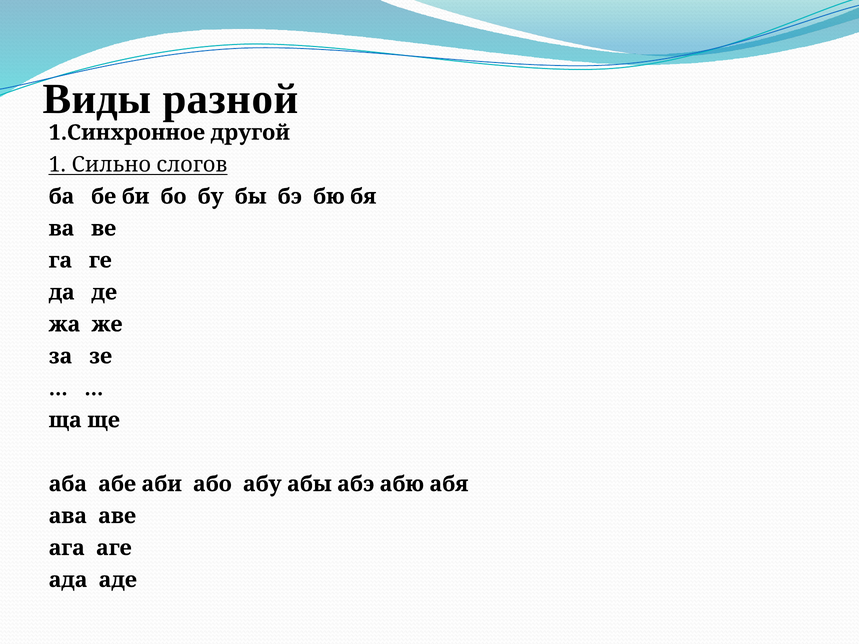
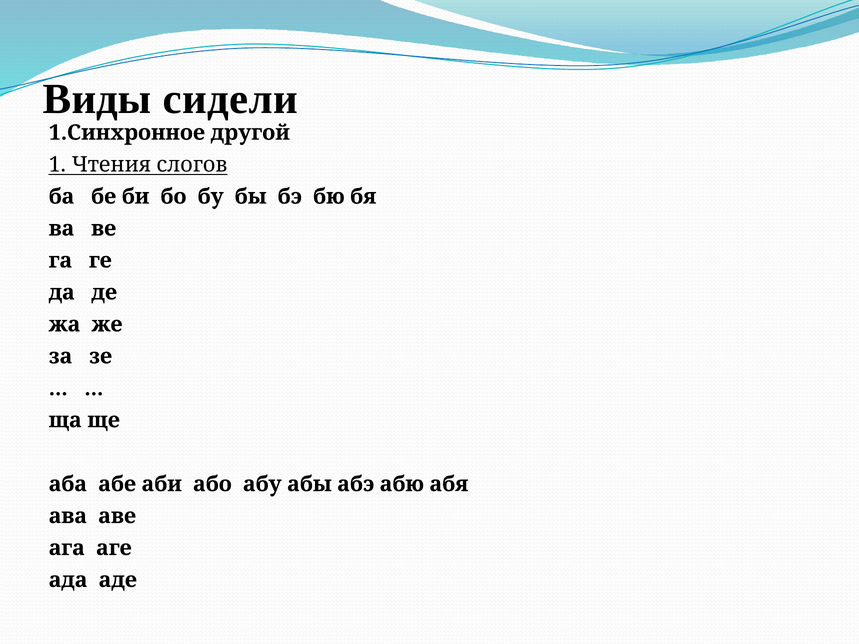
разной: разной -> сидели (230, 99)
Сильно: Сильно -> Чтения (111, 165)
